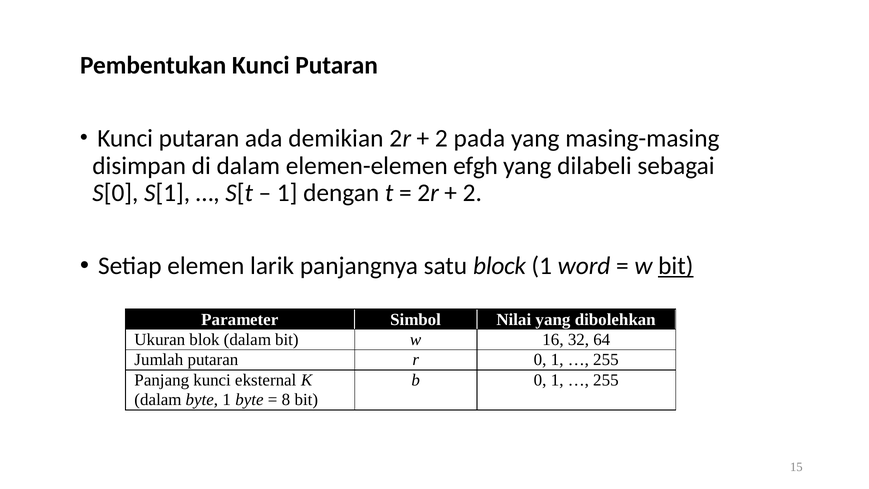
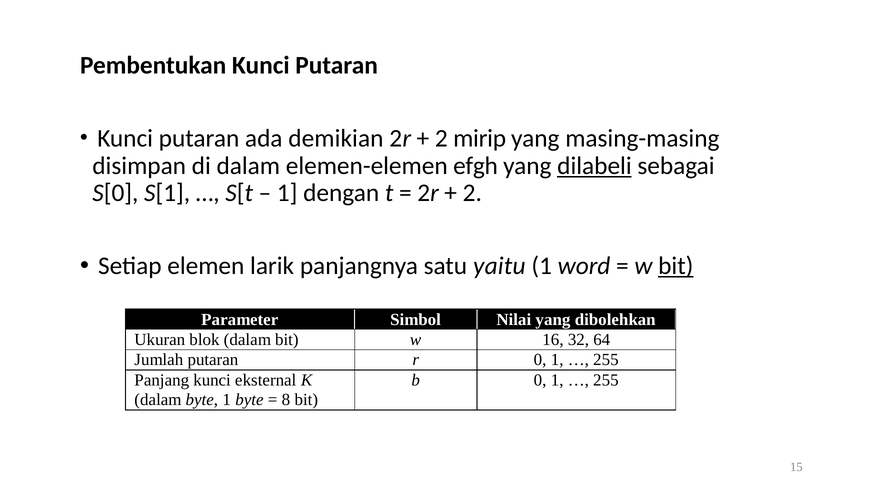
pada: pada -> mirip (480, 138)
dilabeli underline: none -> present (594, 166)
block: block -> yaitu (499, 266)
